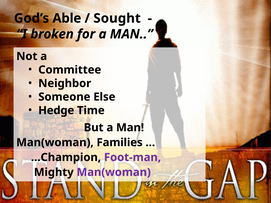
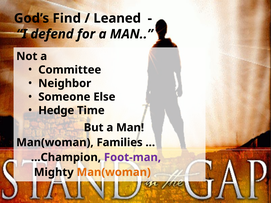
Able: Able -> Find (67, 18)
Sought: Sought -> Leaned (117, 18)
broken: broken -> defend (52, 34)
Man(woman colour: purple -> orange (114, 172)
